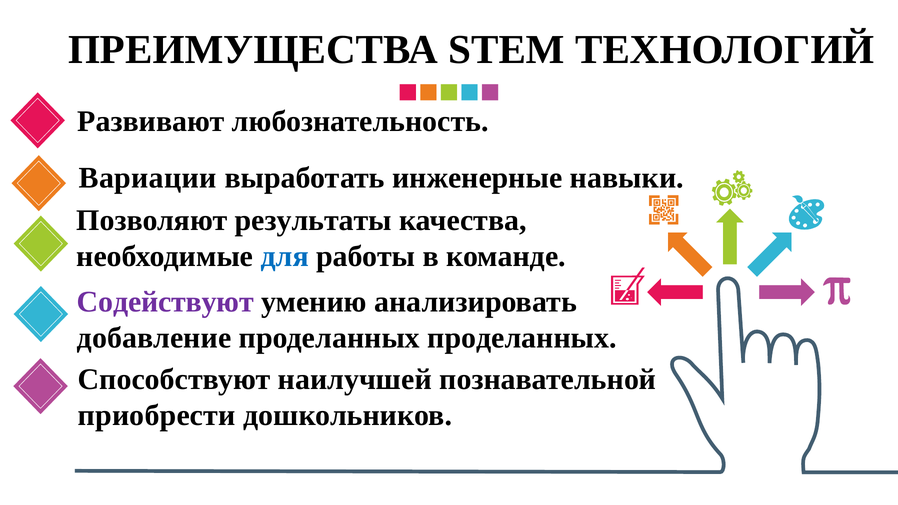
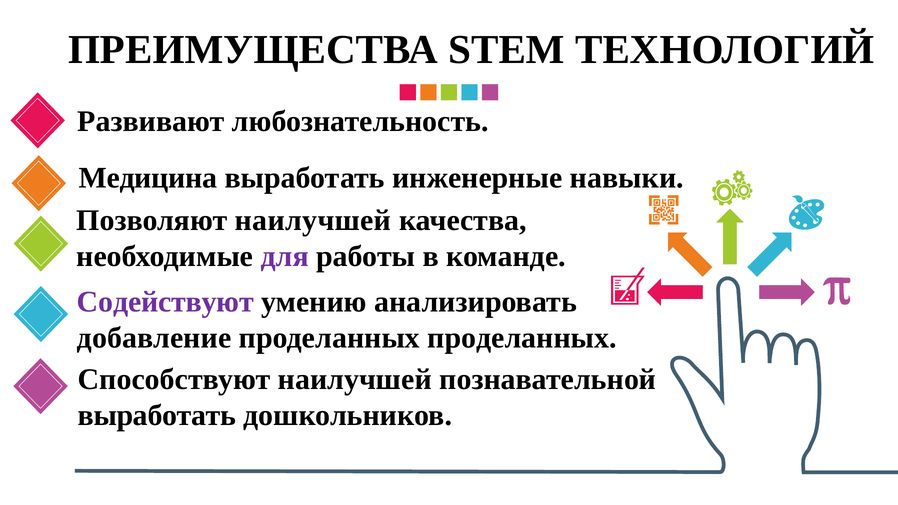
Вариации: Вариации -> Медицина (148, 178)
Позволяют результаты: результаты -> наилучшей (313, 220)
для colour: blue -> purple (285, 256)
приобрести: приобрести -> выработать (157, 416)
